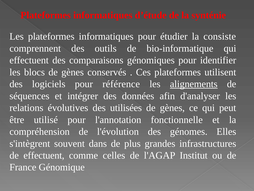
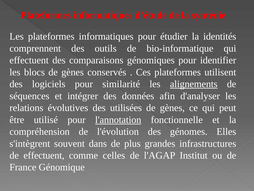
consiste: consiste -> identités (220, 36)
référence: référence -> similarité (121, 84)
l'annotation underline: none -> present (118, 119)
